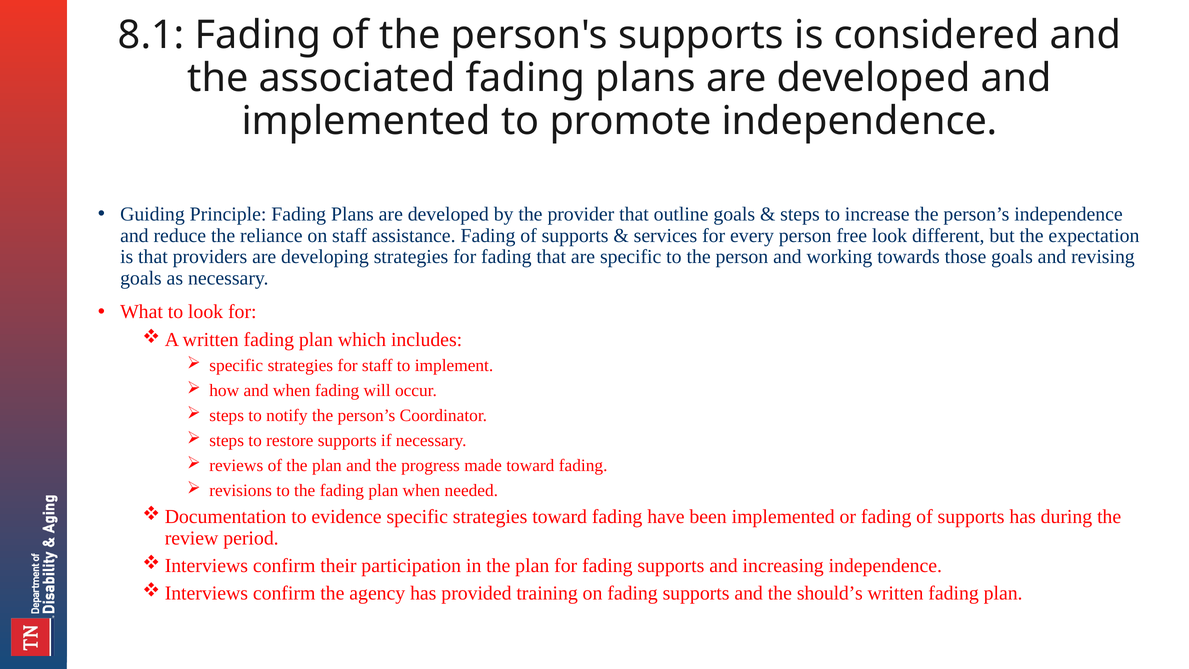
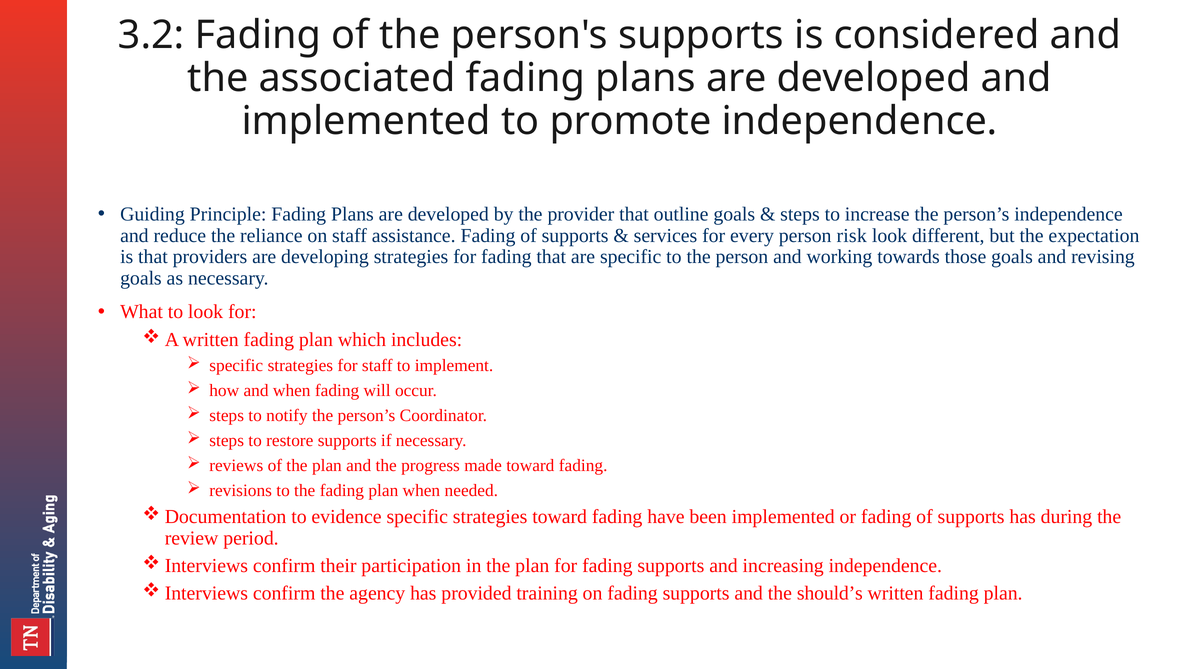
8.1: 8.1 -> 3.2 (151, 35)
free: free -> risk (852, 235)
